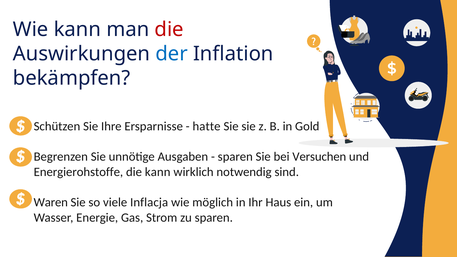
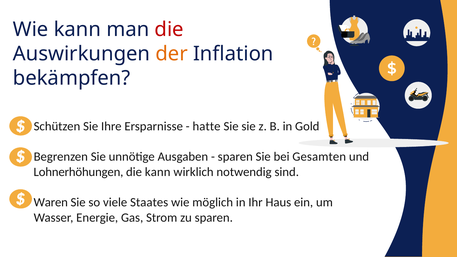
der colour: blue -> orange (172, 54)
Versuchen: Versuchen -> Gesamten (319, 157)
Energierohstoffe: Energierohstoffe -> Lohnerhöhungen (78, 172)
Inflacja: Inflacja -> Staates (149, 203)
